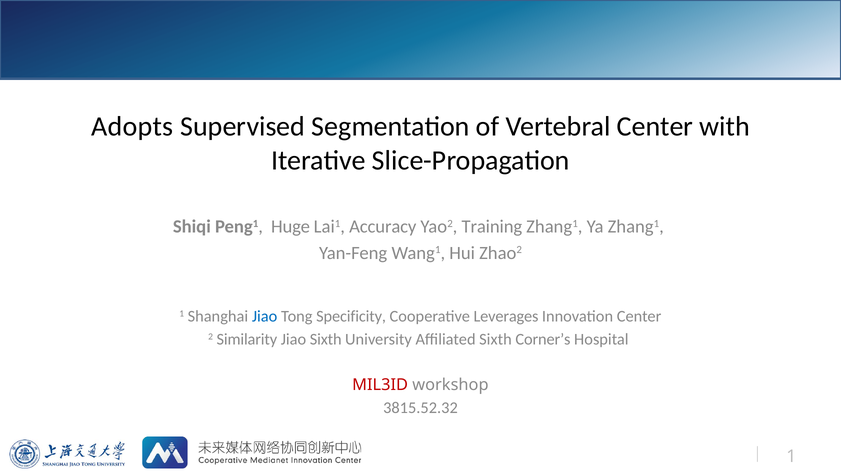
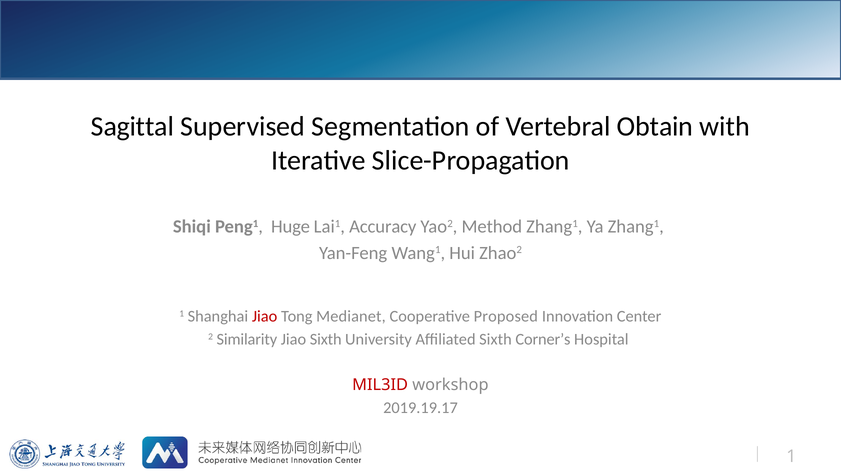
Adopts: Adopts -> Sagittal (132, 127)
Vertebral Center: Center -> Obtain (655, 127)
Training: Training -> Method (492, 227)
Jiao colour: blue -> red (265, 316)
Specificity: Specificity -> Medianet (351, 316)
Leverages: Leverages -> Proposed (506, 316)
3815.52.32: 3815.52.32 -> 2019.19.17 (420, 408)
